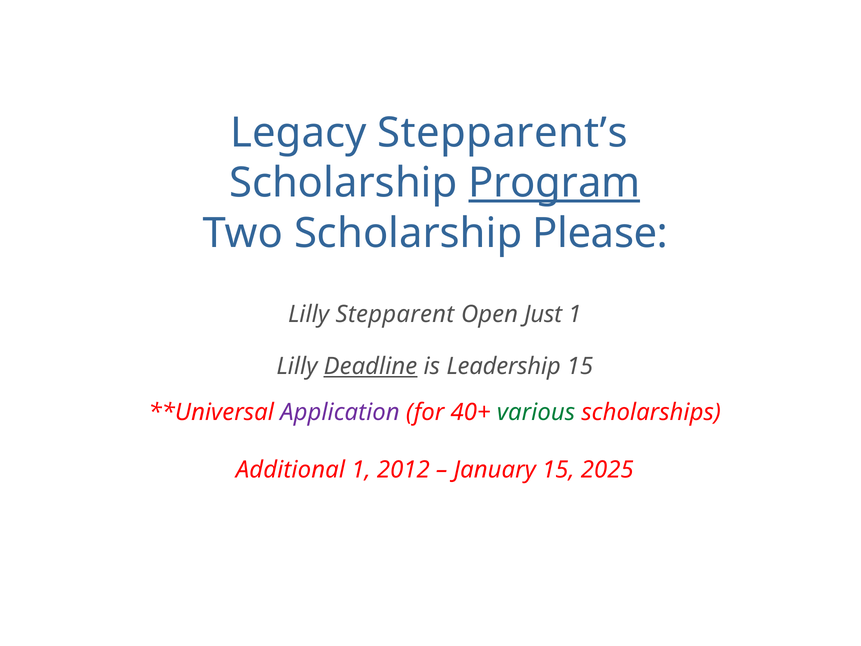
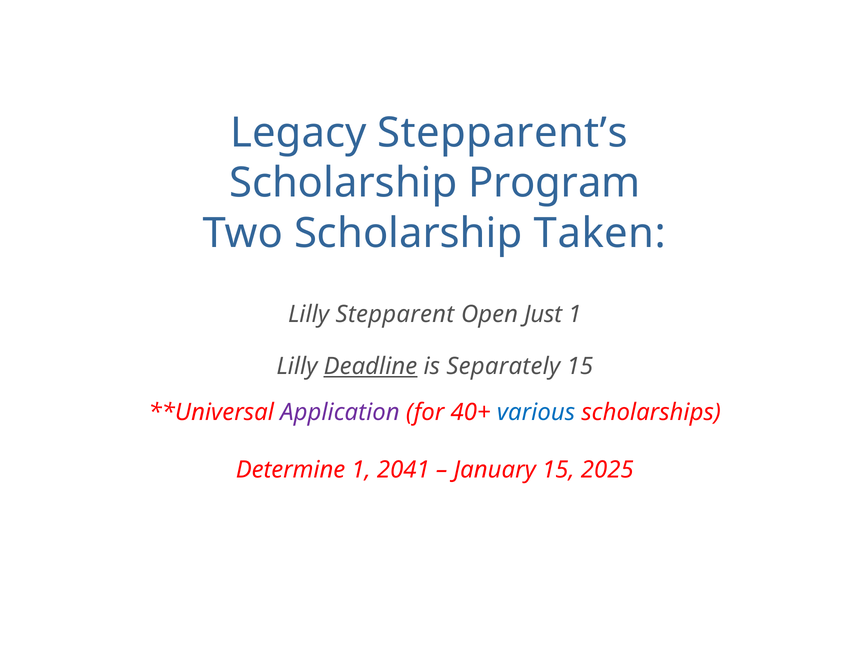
Program underline: present -> none (554, 183)
Please: Please -> Taken (600, 233)
Leadership: Leadership -> Separately (503, 366)
various colour: green -> blue (536, 412)
Additional: Additional -> Determine (291, 469)
2012: 2012 -> 2041 (403, 469)
